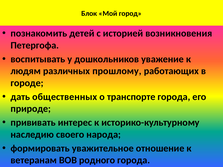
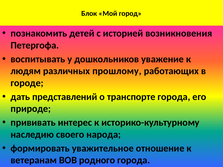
общественных: общественных -> представлений (65, 97)
